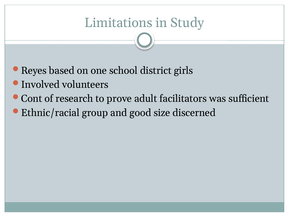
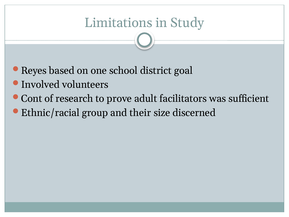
girls: girls -> goal (183, 70)
good: good -> their (140, 113)
